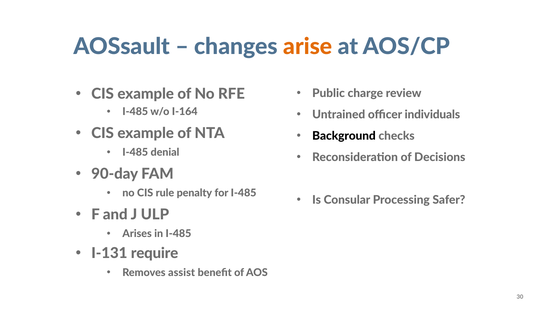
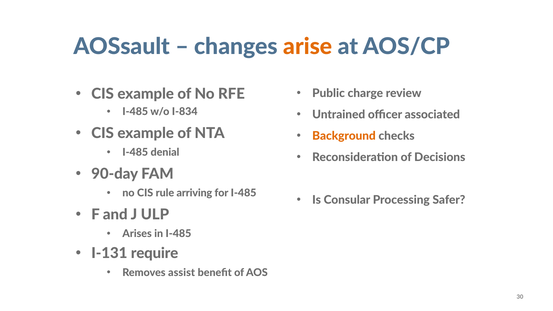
I-164: I-164 -> I-834 (185, 112)
individuals: individuals -> associated (432, 115)
Background colour: black -> orange (344, 136)
penalty: penalty -> arriving (194, 193)
